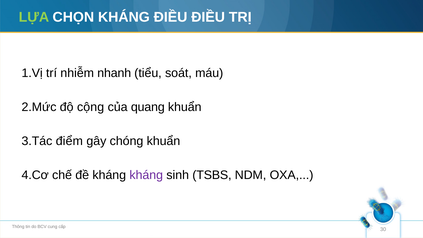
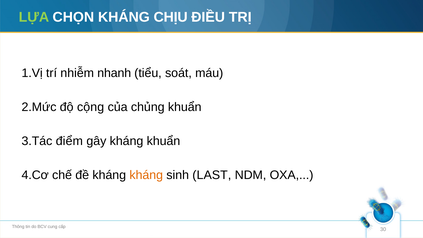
KHÁNG ĐIỀU: ĐIỀU -> CHỊU (171, 17)
quang: quang -> chủng (148, 107)
gây chóng: chóng -> kháng (127, 141)
kháng colour: purple -> orange (146, 175)
TSBS: TSBS -> LAST (212, 175)
